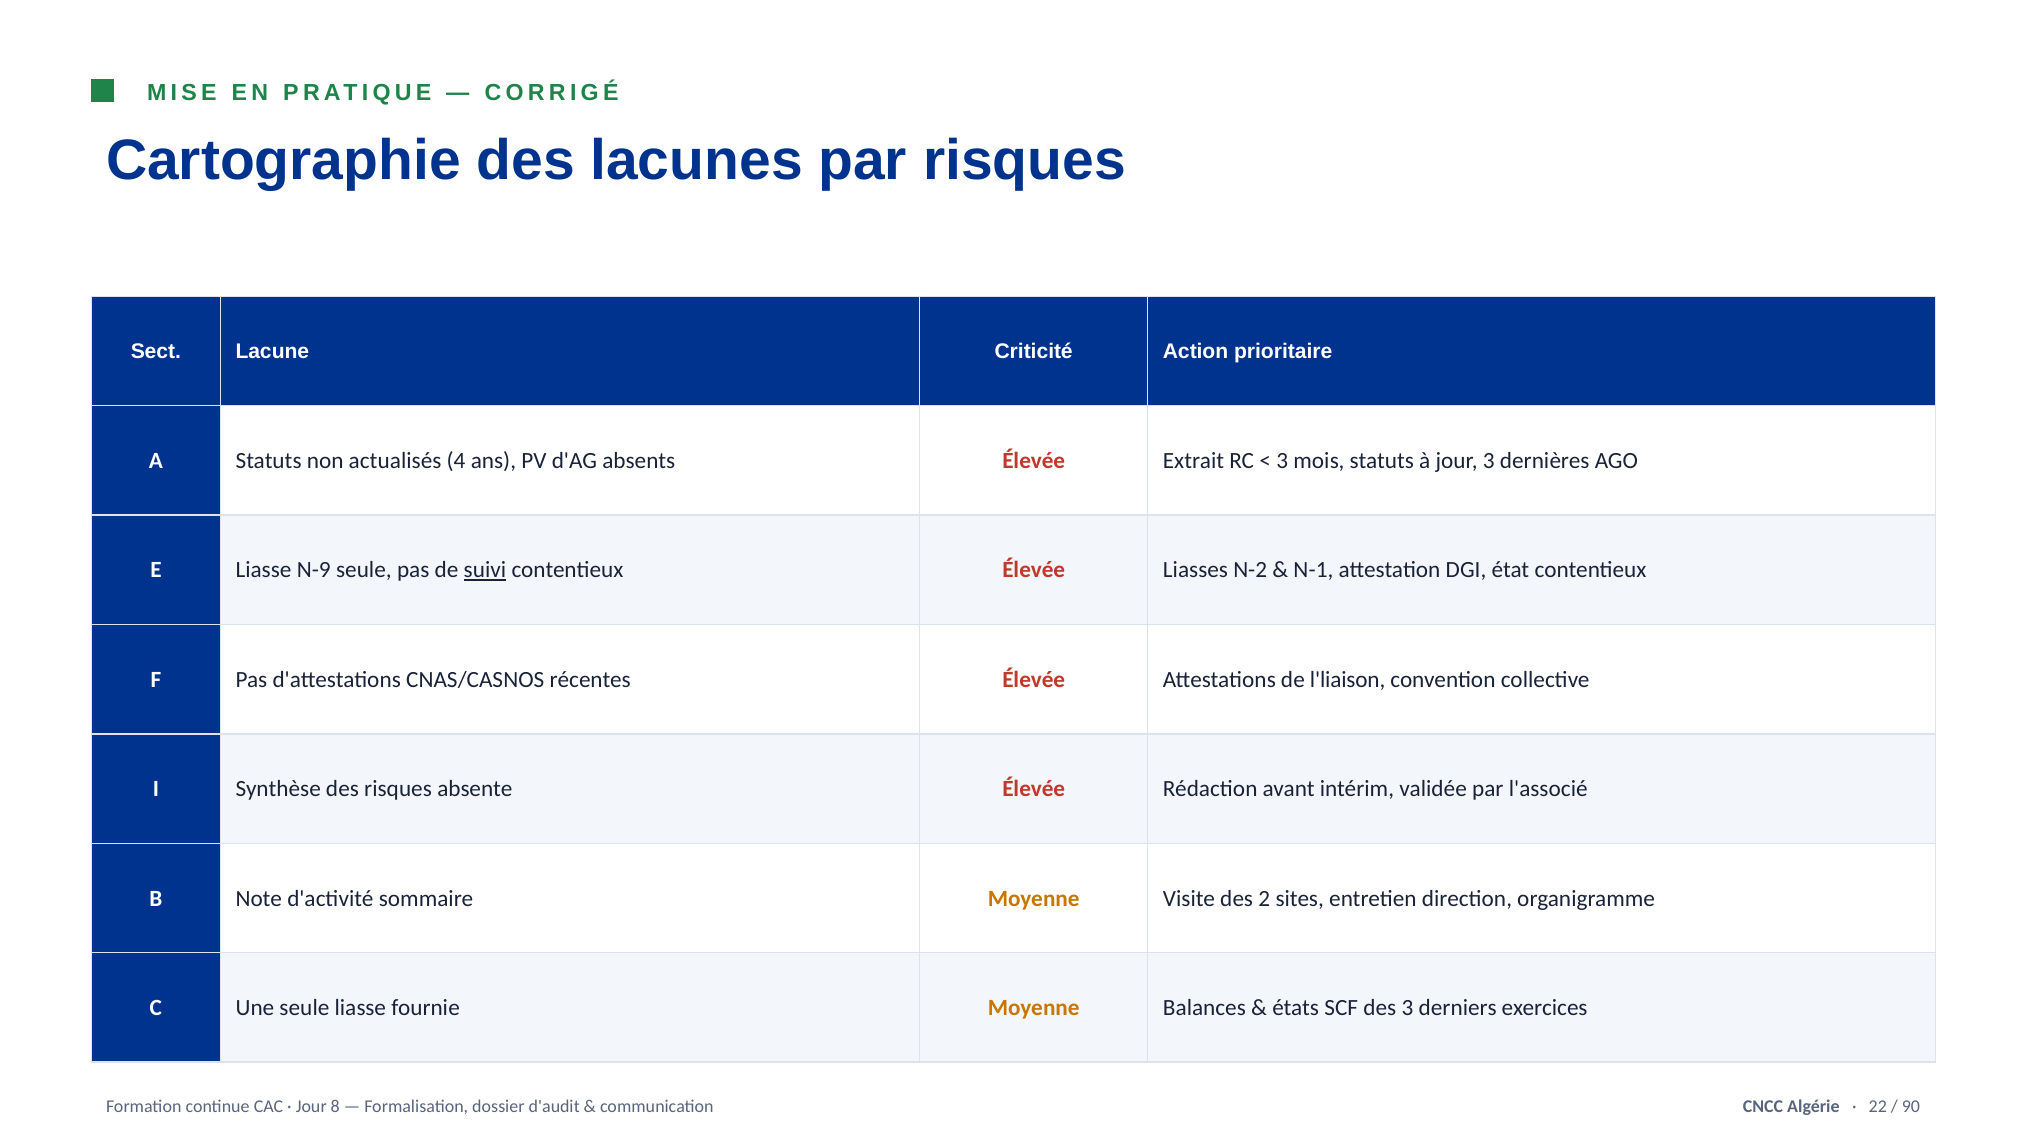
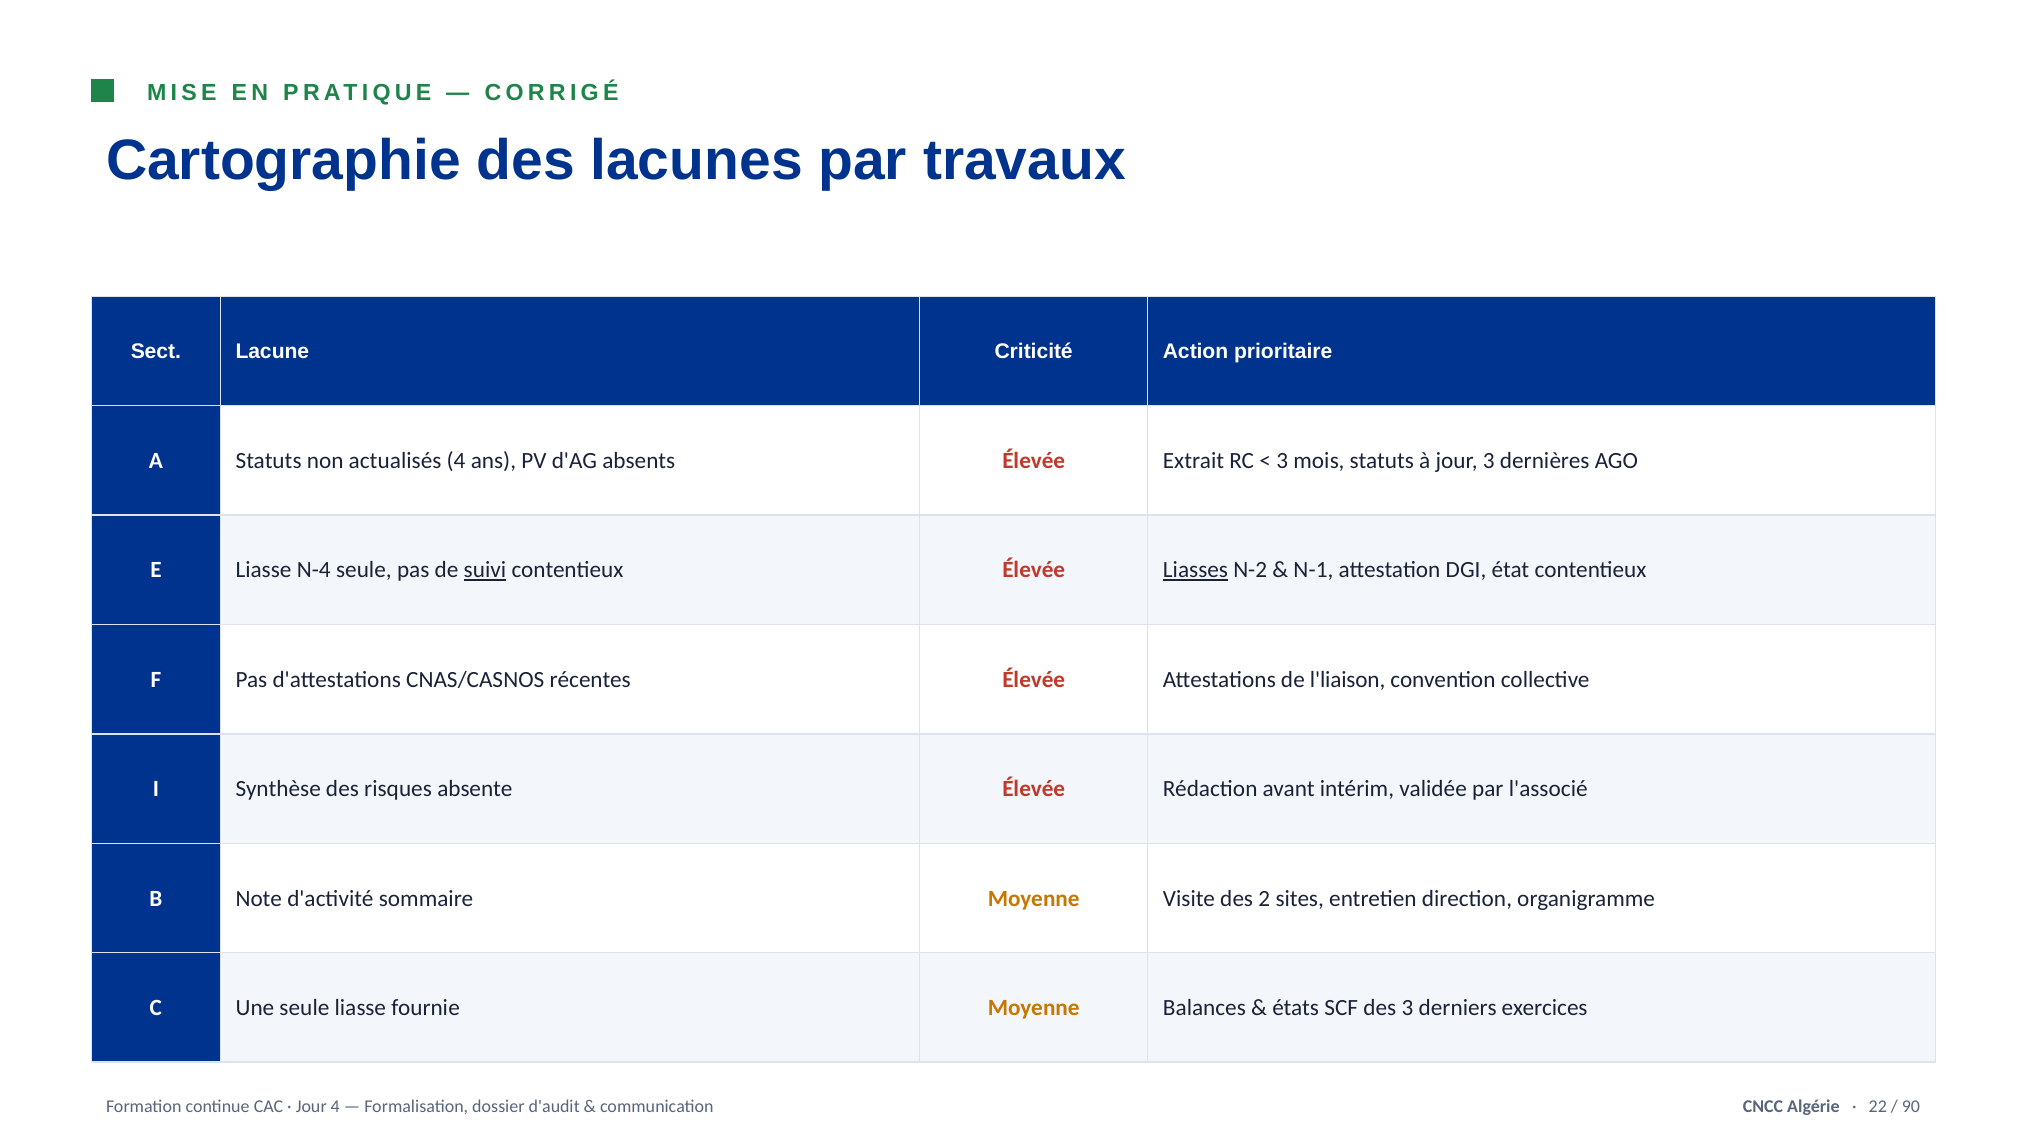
par risques: risques -> travaux (1024, 161)
N-9: N-9 -> N-4 (314, 570)
Liasses underline: none -> present (1195, 570)
Jour 8: 8 -> 4 (335, 1106)
